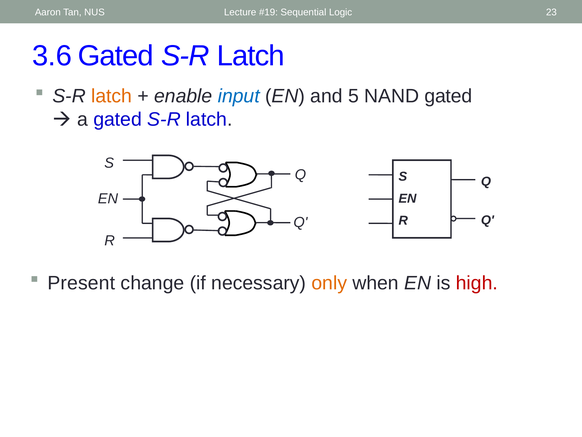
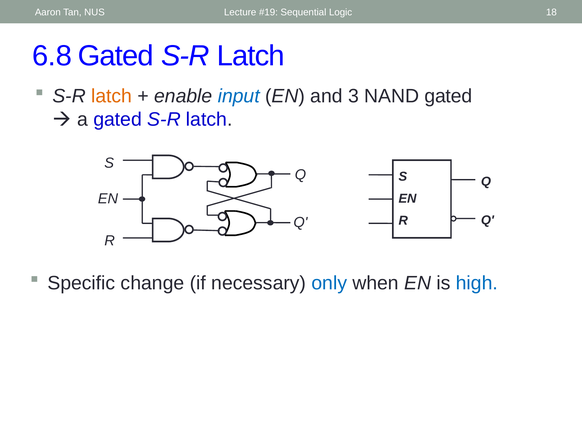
23: 23 -> 18 (551, 12)
3.6: 3.6 -> 6.8 (52, 56)
5: 5 -> 3 (353, 96)
Present: Present -> Specific (81, 283)
only colour: orange -> blue (329, 283)
high colour: red -> blue (477, 283)
